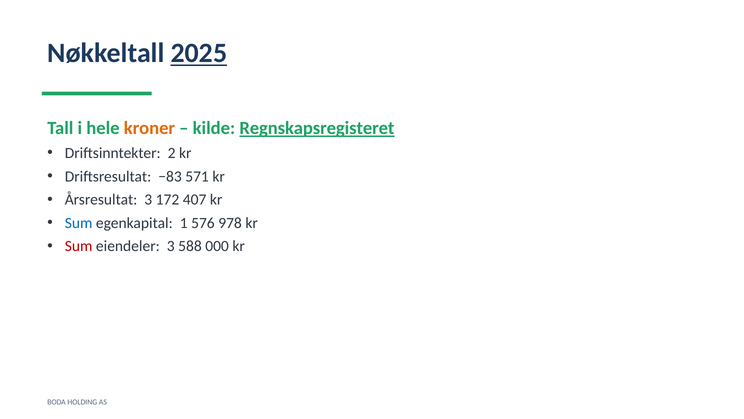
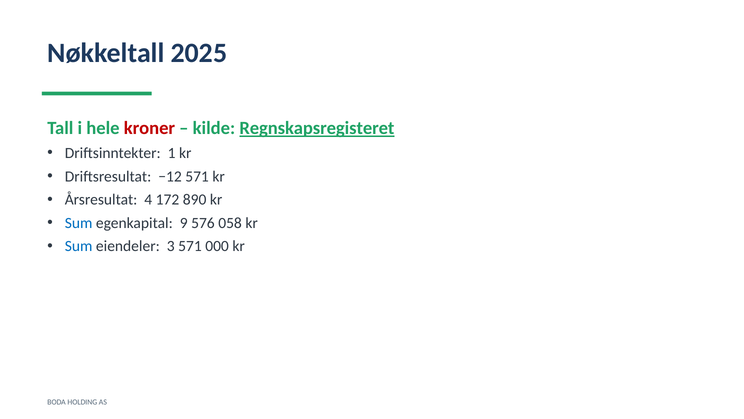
2025 underline: present -> none (199, 53)
kroner colour: orange -> red (149, 128)
2: 2 -> 1 (172, 153)
−83: −83 -> −12 (170, 176)
Årsresultat 3: 3 -> 4 (148, 200)
407: 407 -> 890 (195, 200)
1: 1 -> 9 (184, 223)
978: 978 -> 058 (230, 223)
Sum colour: red -> blue (79, 246)
3 588: 588 -> 571 (190, 246)
